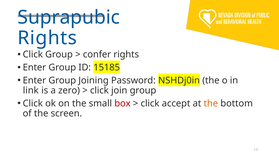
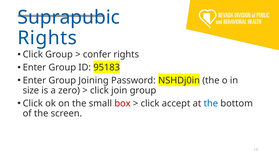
15185: 15185 -> 95183 (107, 67)
link: link -> size (31, 90)
the colour: orange -> blue (211, 103)
